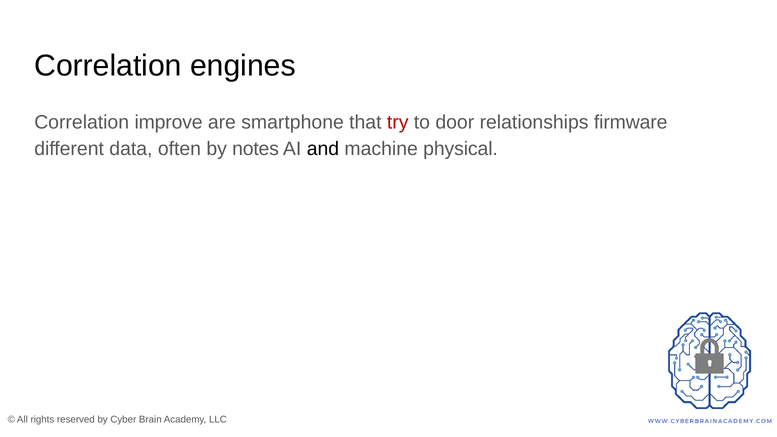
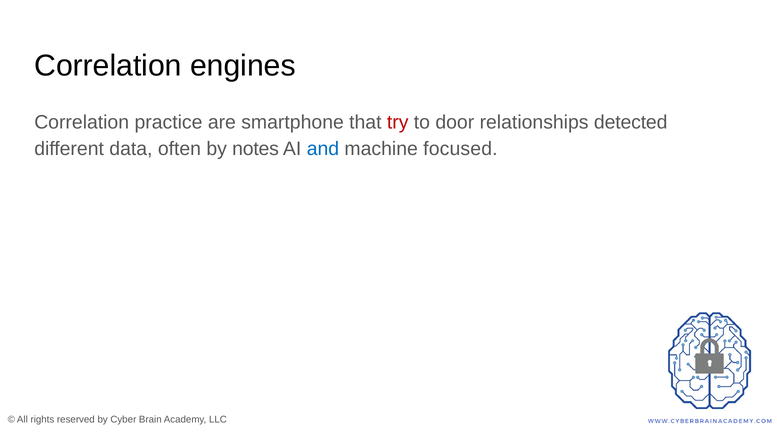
improve: improve -> practice (169, 122)
firmware: firmware -> detected (631, 122)
and colour: black -> blue (323, 149)
physical: physical -> focused (460, 149)
